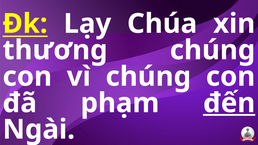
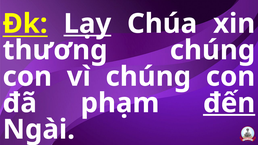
Lạy underline: none -> present (87, 24)
